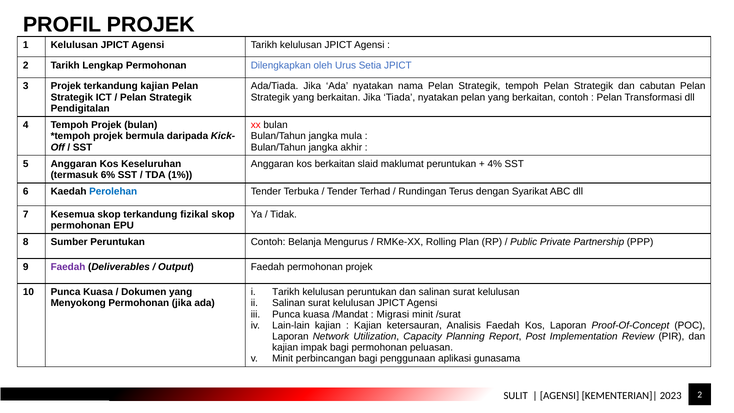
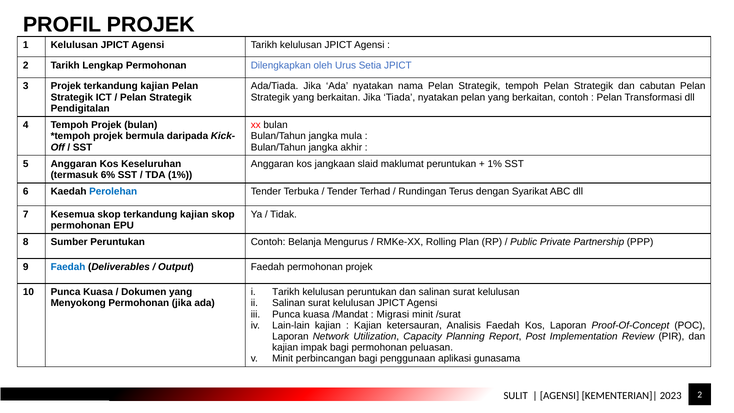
kos berkaitan: berkaitan -> jangkaan (335, 164)
4%: 4% -> 1% (495, 164)
skop terkandung fizikal: fizikal -> kajian (194, 214)
Faedah colour: purple -> blue (68, 267)
